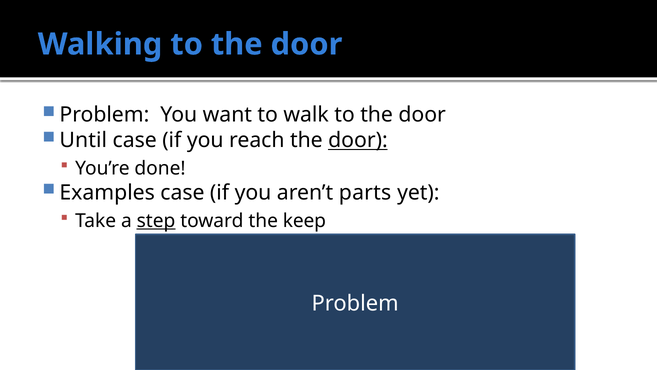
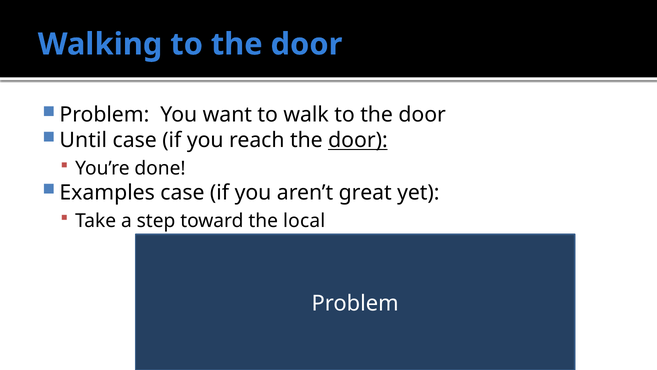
parts: parts -> great (365, 193)
step underline: present -> none (156, 221)
keep: keep -> local (304, 221)
